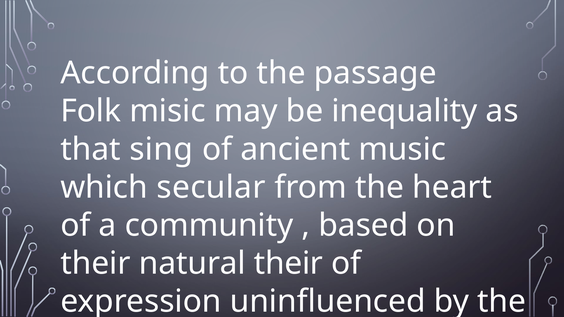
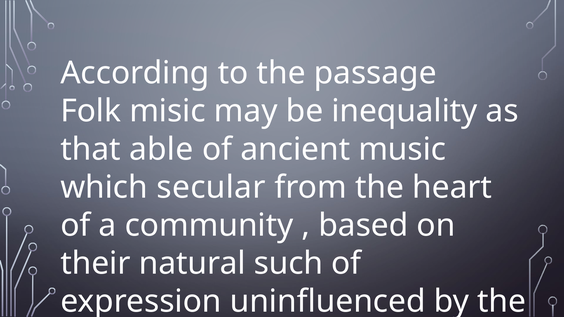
sing: sing -> able (161, 149)
natural their: their -> such (288, 264)
